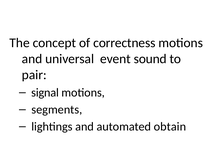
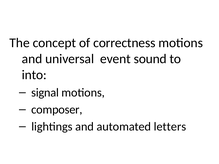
pair: pair -> into (34, 75)
segments: segments -> composer (57, 110)
obtain: obtain -> letters (170, 127)
